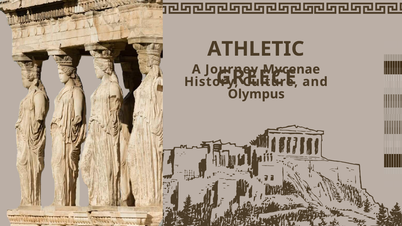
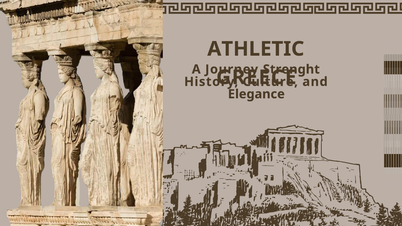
Mycenae: Mycenae -> Strenght (291, 69)
Olympus: Olympus -> Elegance (256, 94)
